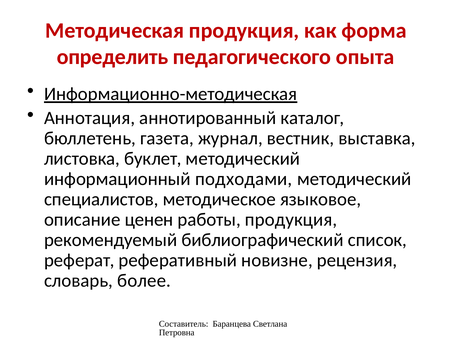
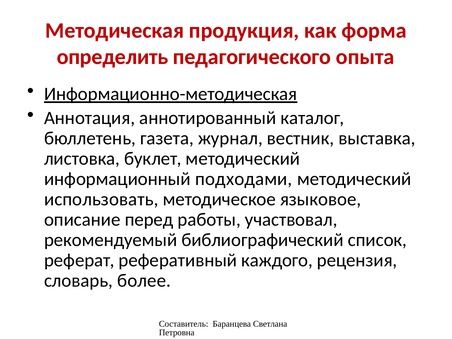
специалистов: специалистов -> использовать (101, 199)
ценен: ценен -> перед (149, 220)
работы продукция: продукция -> участвовал (291, 220)
новизне: новизне -> каждого (277, 260)
